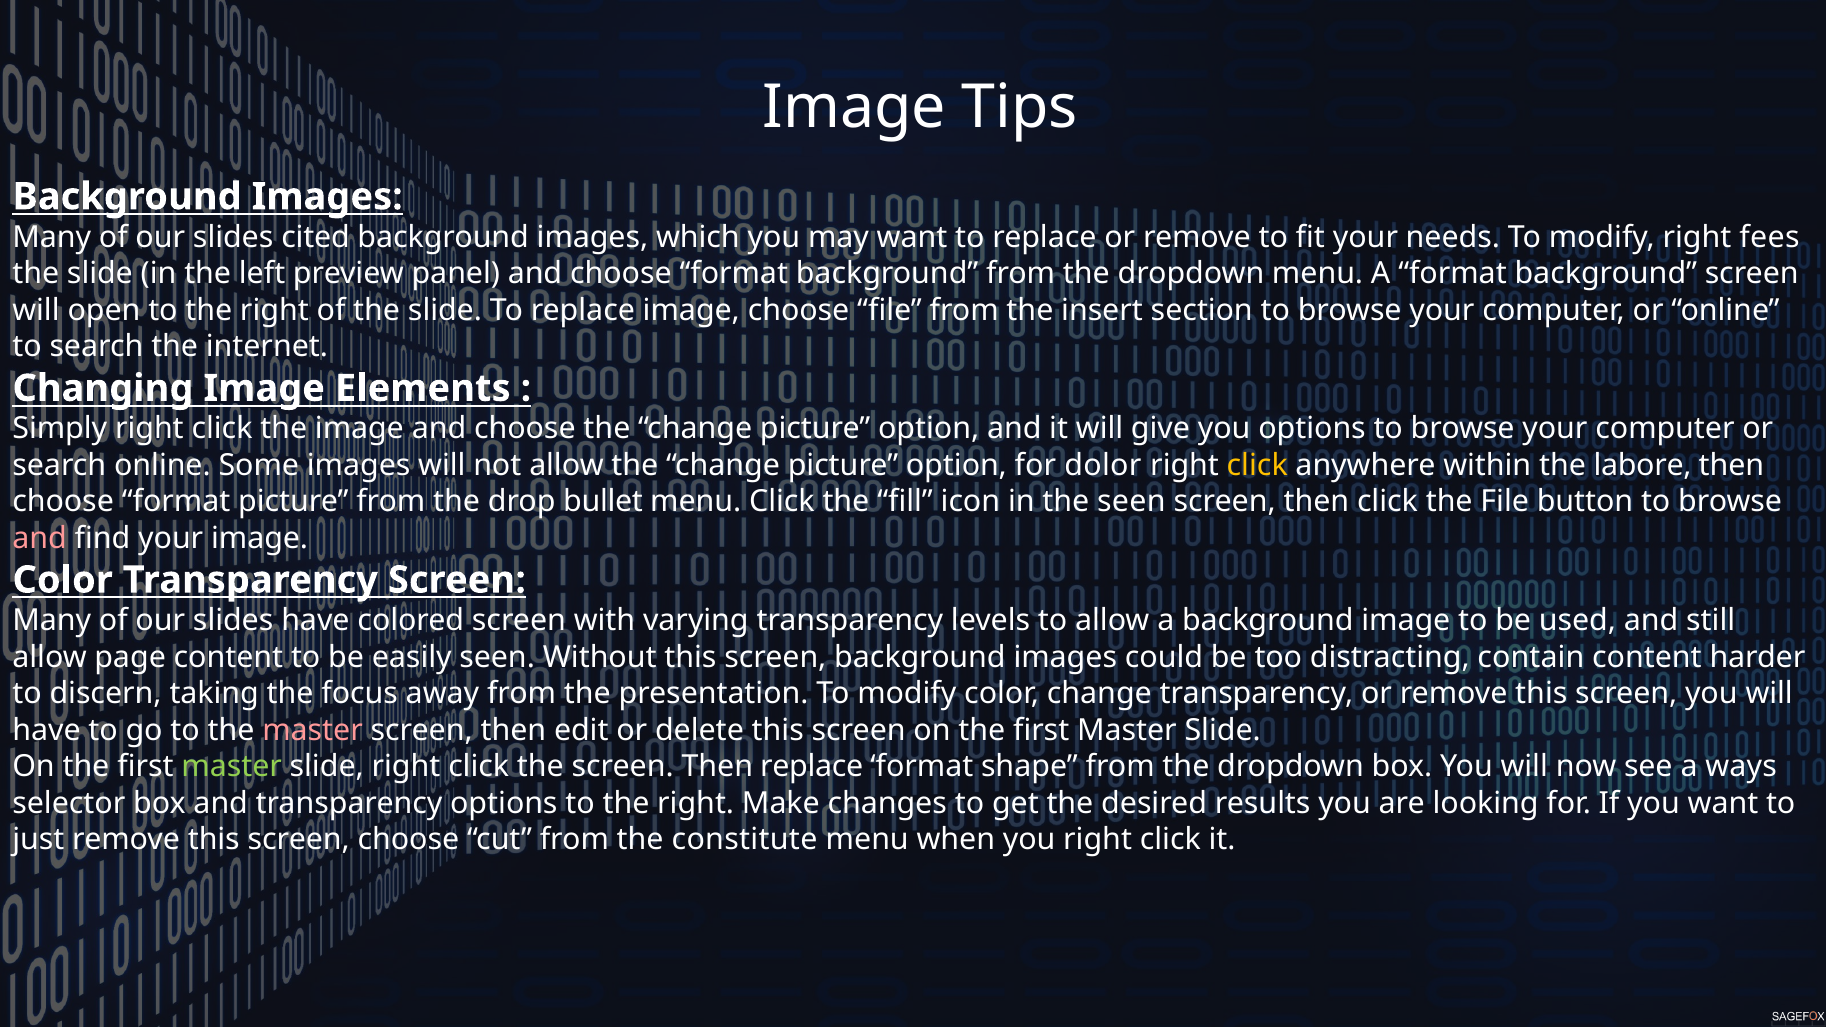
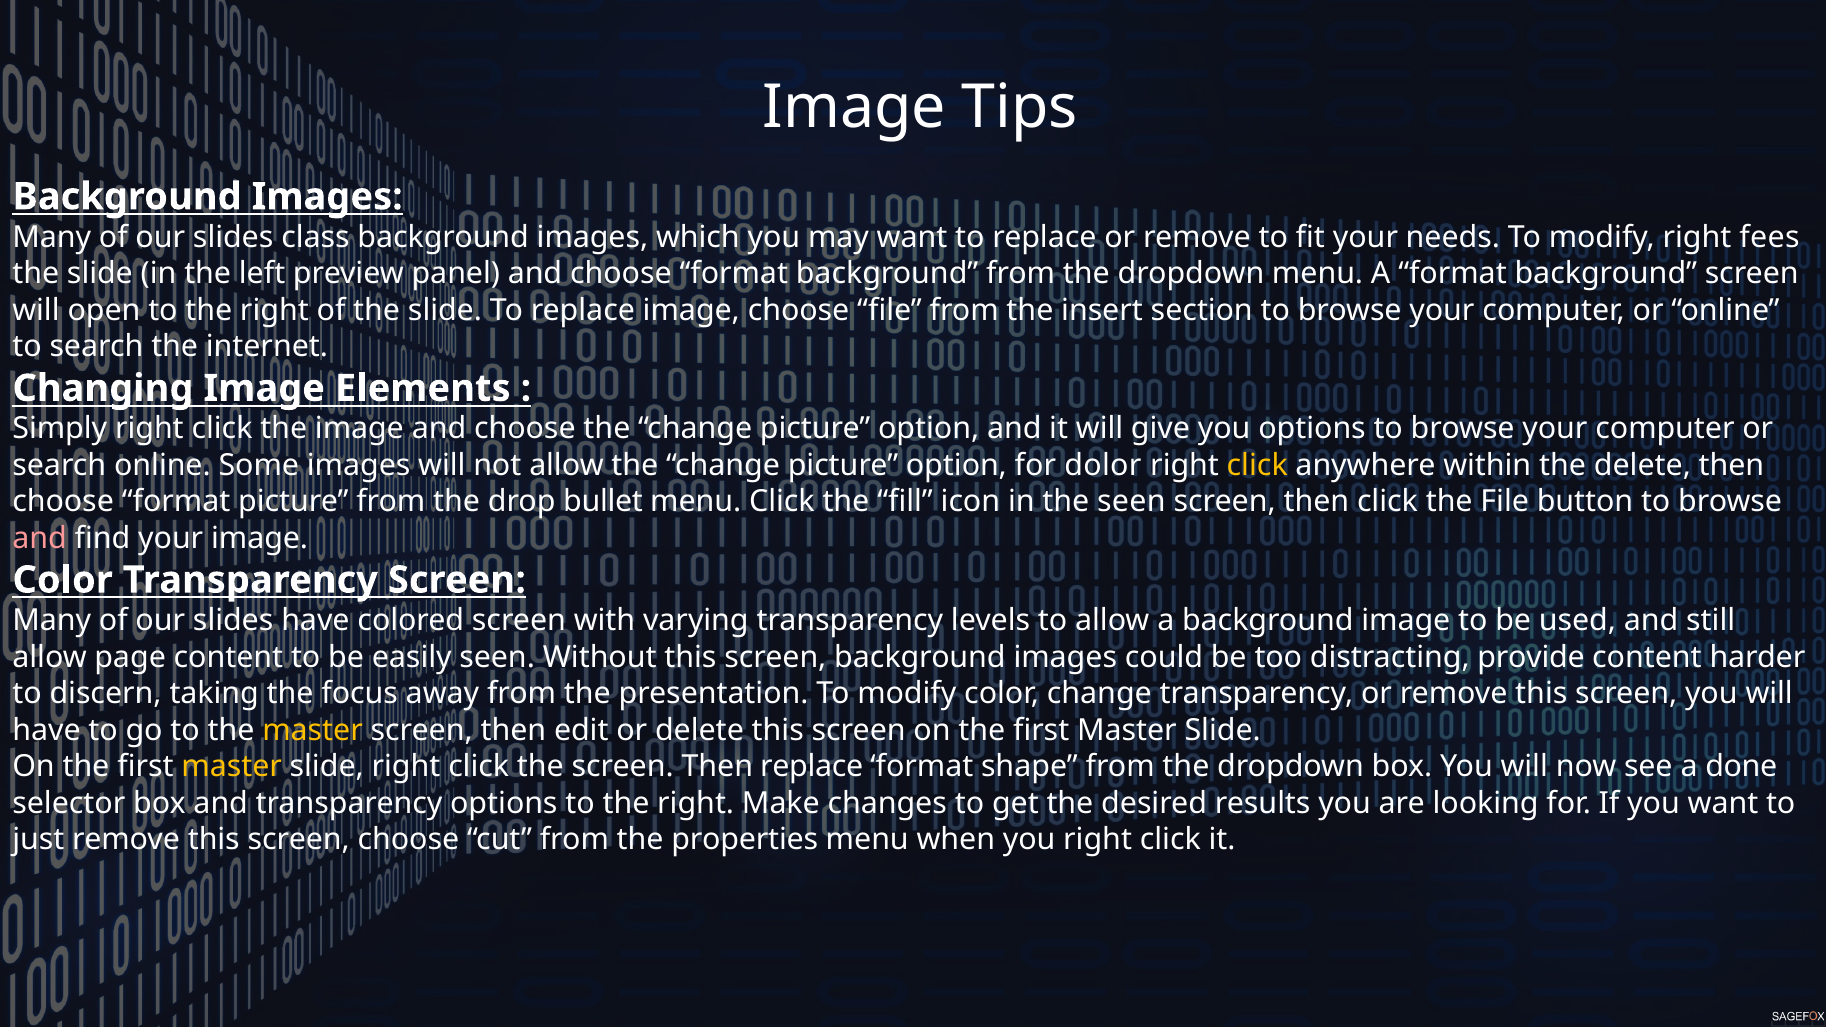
cited: cited -> class (315, 237)
the labore: labore -> delete (1642, 465)
contain: contain -> provide (1531, 657)
master colour: pink -> yellow (313, 730)
master colour: light green -> yellow (232, 767)
ways: ways -> done (1741, 767)
constitute: constitute -> properties (745, 840)
